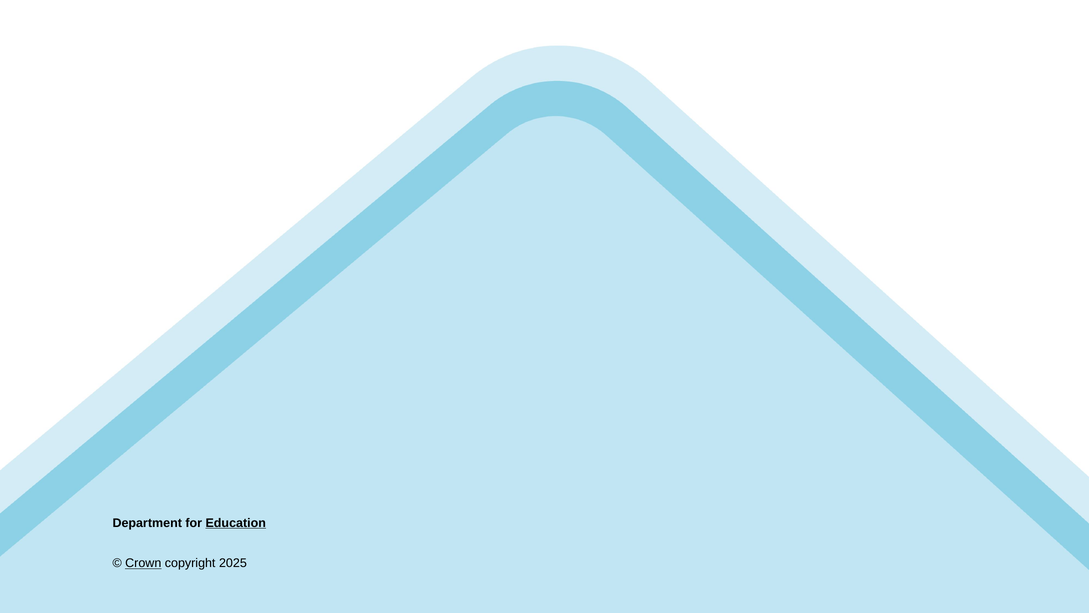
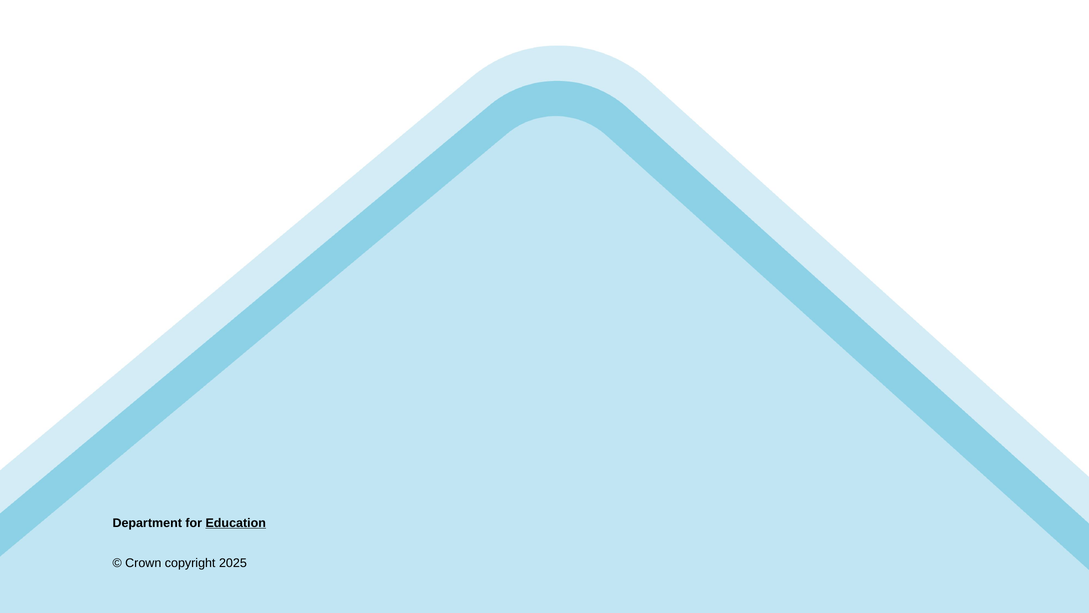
Crown underline: present -> none (143, 563)
